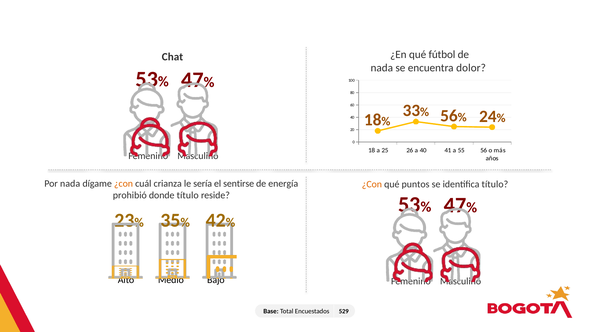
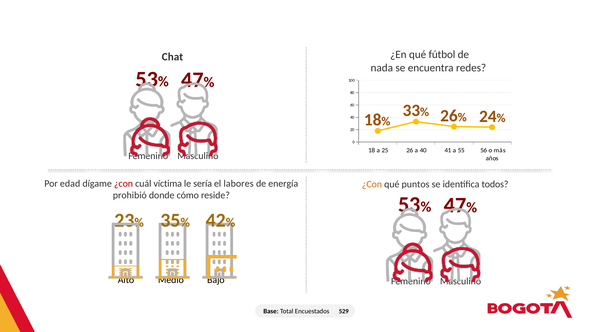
dolor: dolor -> redes (471, 68)
56: 56 -> 26 (449, 116)
Por nada: nada -> edad (70, 184)
¿con colour: orange -> red (123, 184)
crianza: crianza -> víctima (168, 184)
sentirse: sentirse -> labores (239, 184)
identifica título: título -> todos (495, 185)
donde título: título -> cómo (188, 196)
